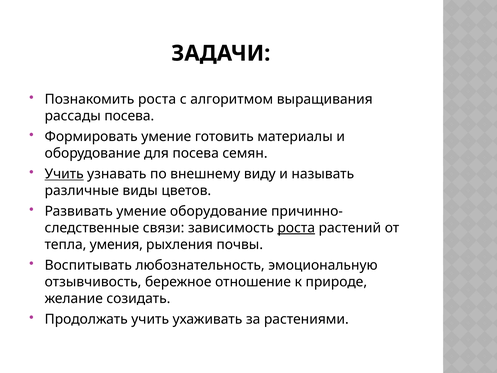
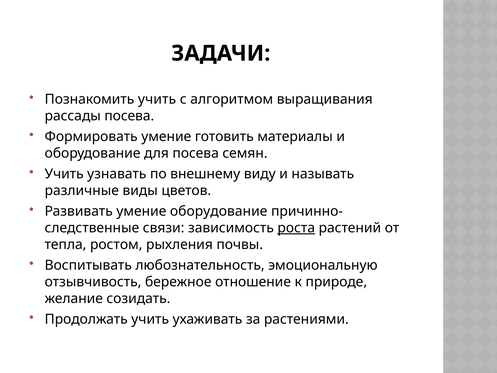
Познакомить роста: роста -> учить (157, 99)
Учить underline: present -> none (64, 174)
умения: умения -> ростом (116, 244)
